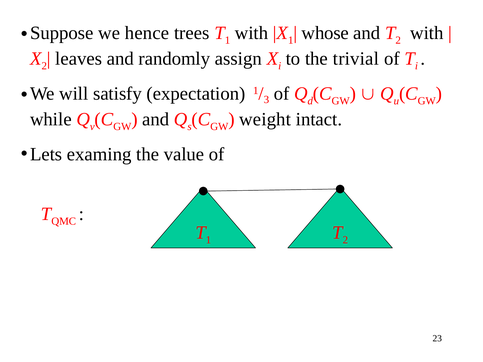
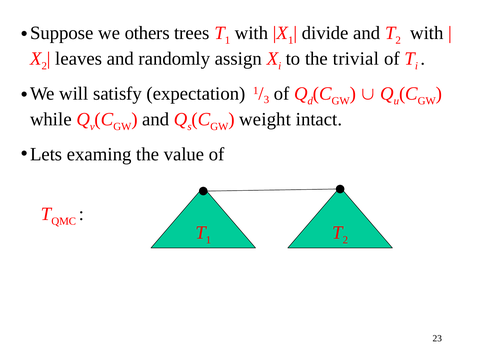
hence: hence -> others (147, 33)
whose: whose -> divide (325, 33)
